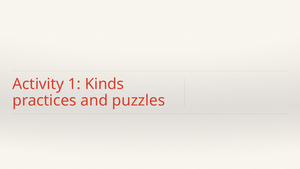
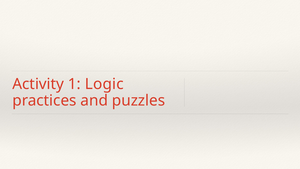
Kinds: Kinds -> Logic (104, 84)
